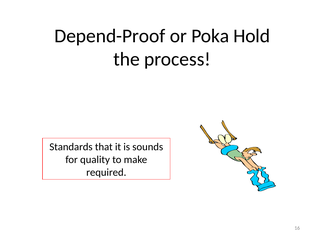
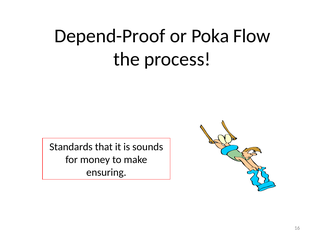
Hold: Hold -> Flow (252, 36)
quality: quality -> money (95, 160)
required: required -> ensuring (106, 172)
